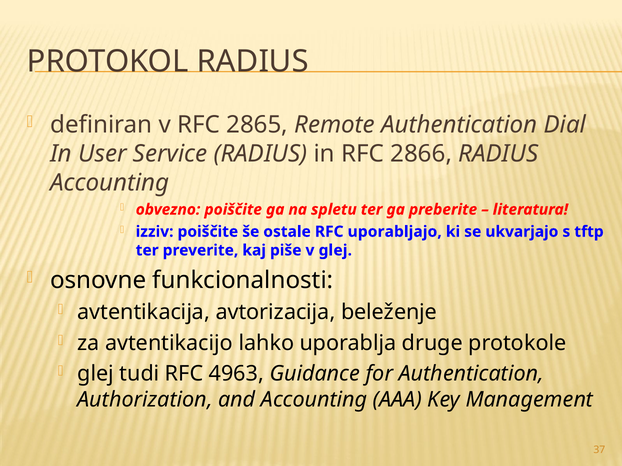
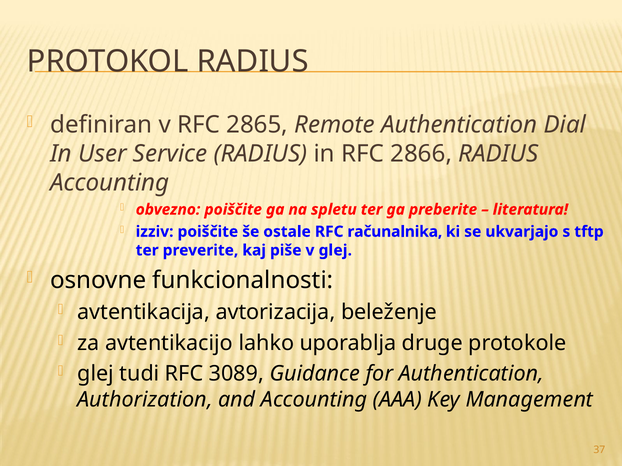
uporabljajo: uporabljajo -> računalnika (395, 232)
4963: 4963 -> 3089 (236, 374)
